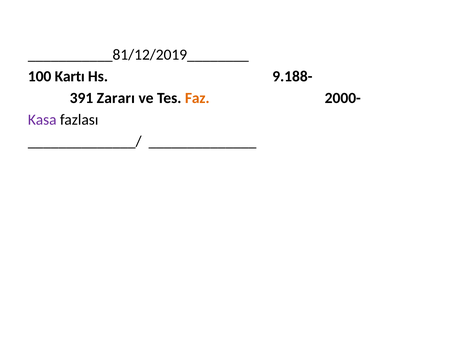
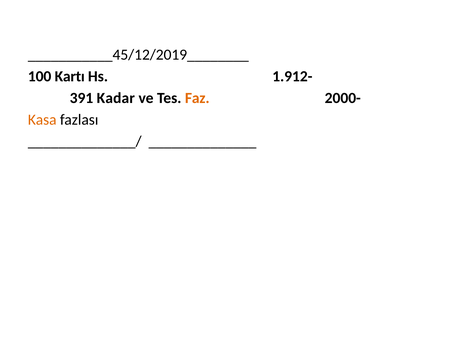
___________81/12/2019________: ___________81/12/2019________ -> ___________45/12/2019________ (138, 55)
9.188-: 9.188- -> 1.912- (292, 77)
Zararı: Zararı -> Kadar (116, 98)
Kasa colour: purple -> orange (42, 120)
